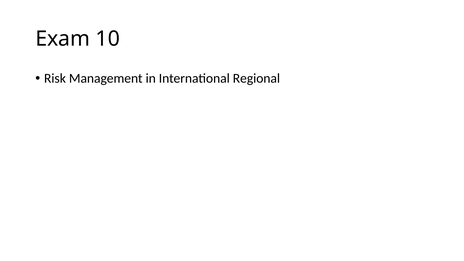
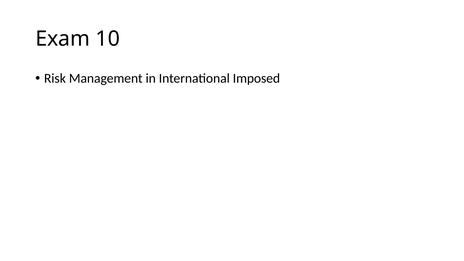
Regional: Regional -> Imposed (256, 78)
